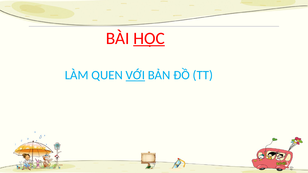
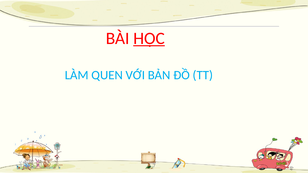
VỚI underline: present -> none (135, 75)
